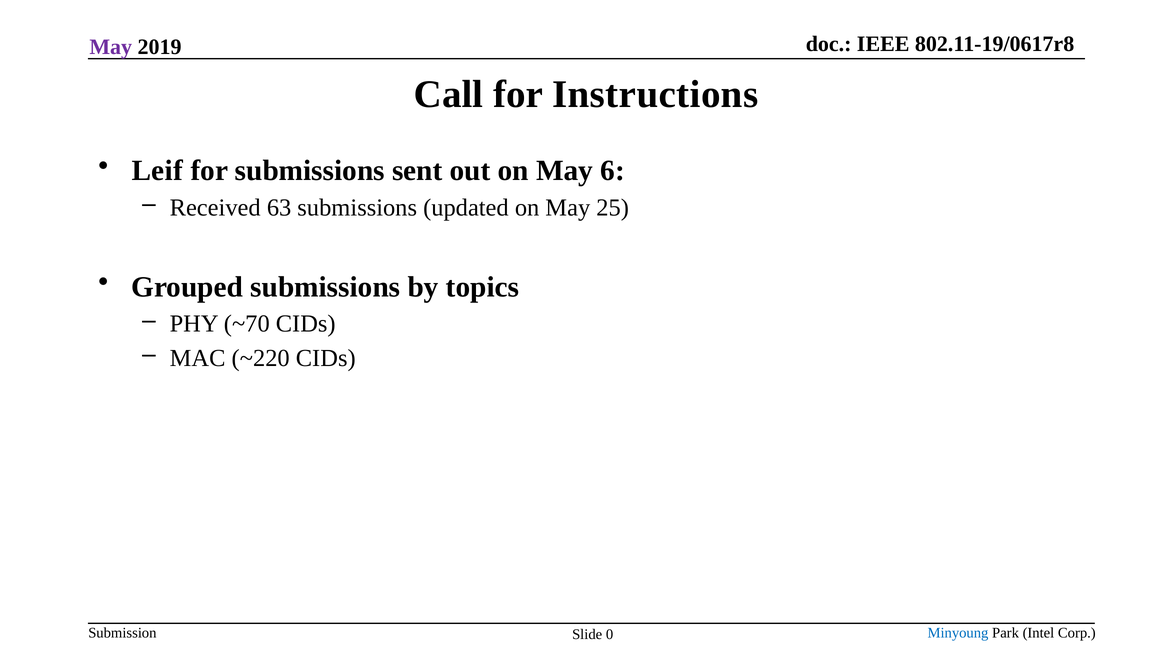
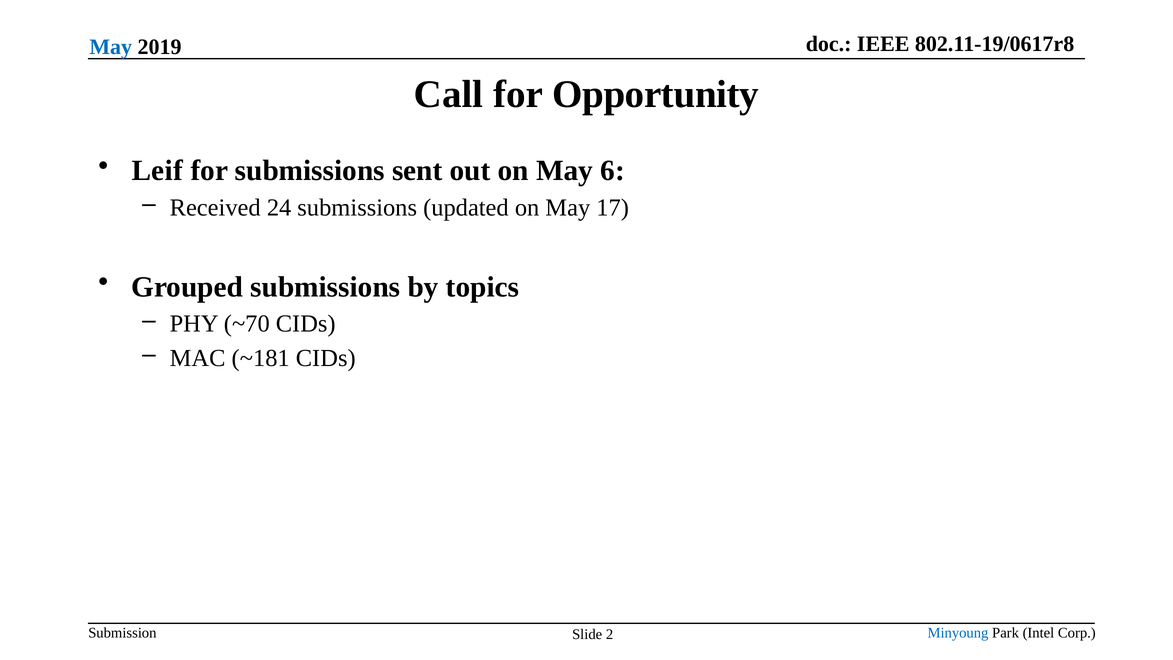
May colour: purple -> blue (111, 47)
Instructions: Instructions -> Opportunity (656, 94)
63: 63 -> 24 (279, 208)
25: 25 -> 17 (613, 208)
~220: ~220 -> ~181 (261, 358)
0: 0 -> 2 (610, 634)
